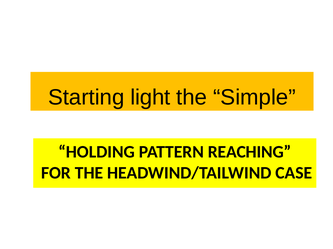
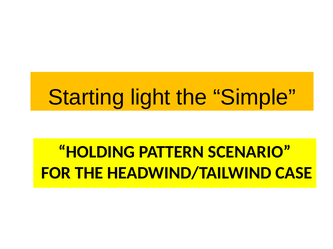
REACHING: REACHING -> SCENARIO (249, 152)
